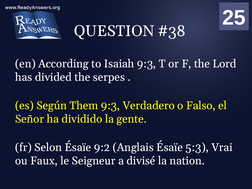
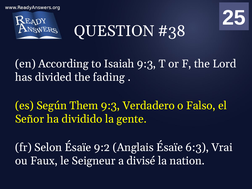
serpes: serpes -> fading (109, 77)
5:3: 5:3 -> 6:3 (197, 147)
